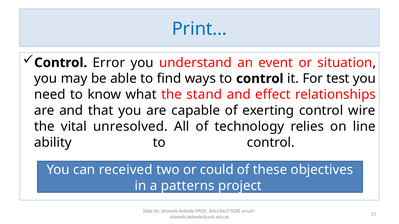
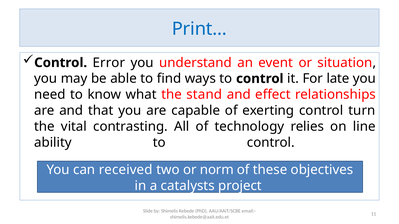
test: test -> late (338, 79)
wire: wire -> turn (362, 111)
unresolved: unresolved -> contrasting (130, 127)
could: could -> norm (217, 170)
patterns: patterns -> catalysts (188, 186)
